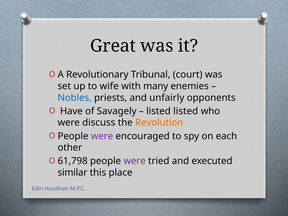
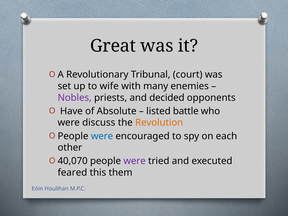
Nobles colour: blue -> purple (75, 98)
unfairly: unfairly -> decided (167, 98)
Savagely: Savagely -> Absolute (117, 111)
listed listed: listed -> battle (186, 111)
were colour: purple -> blue (102, 136)
61,798: 61,798 -> 40,070 (73, 161)
similar: similar -> feared (72, 173)
place: place -> them (121, 173)
